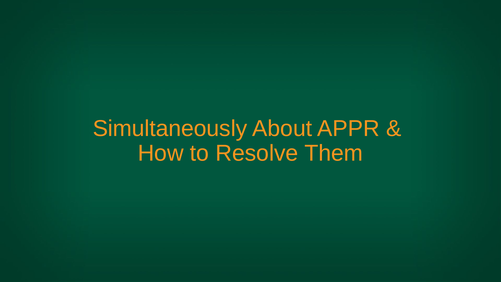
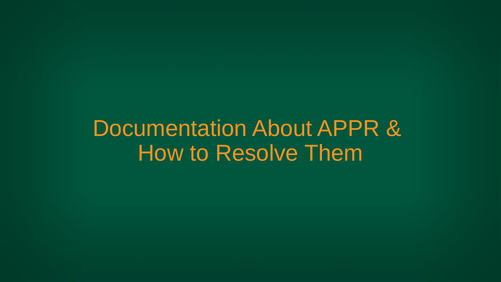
Simultaneously: Simultaneously -> Documentation (170, 128)
